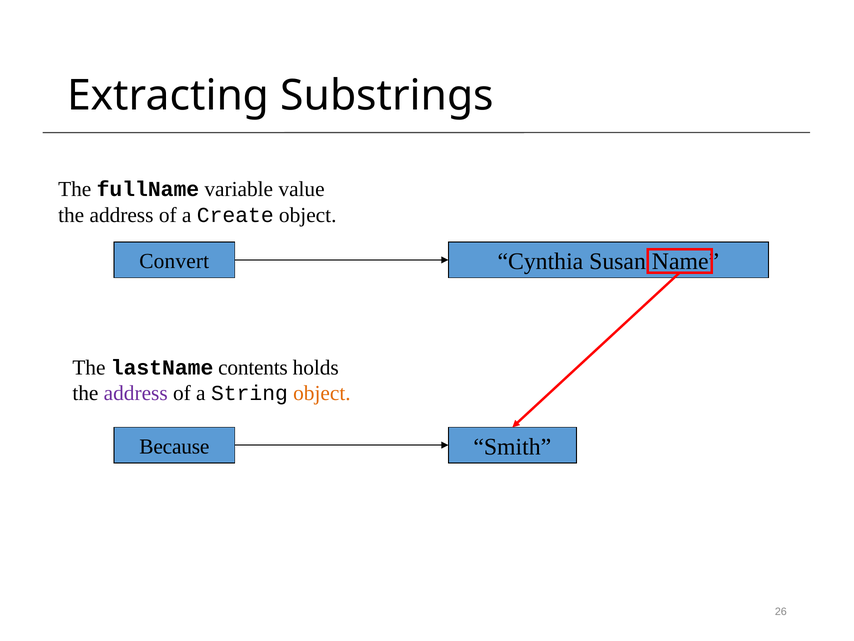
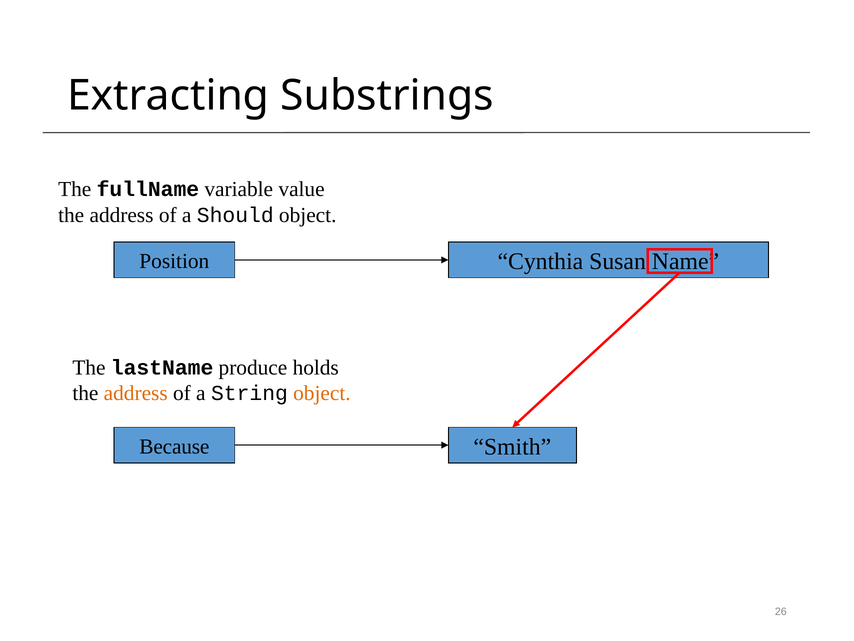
Create: Create -> Should (235, 215)
Convert: Convert -> Position (174, 261)
contents: contents -> produce (253, 367)
address colour: purple -> orange (136, 393)
